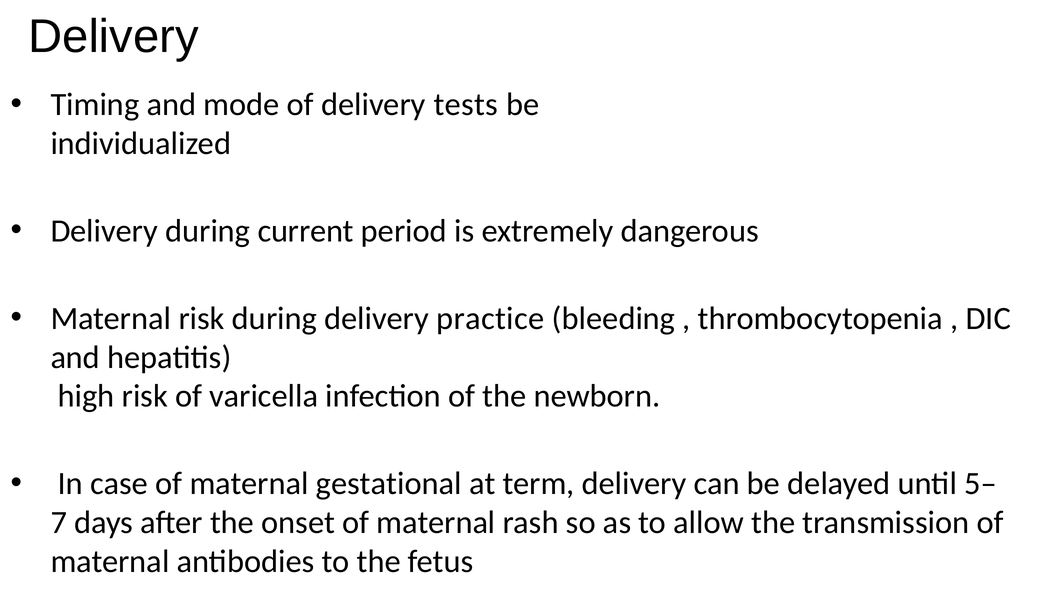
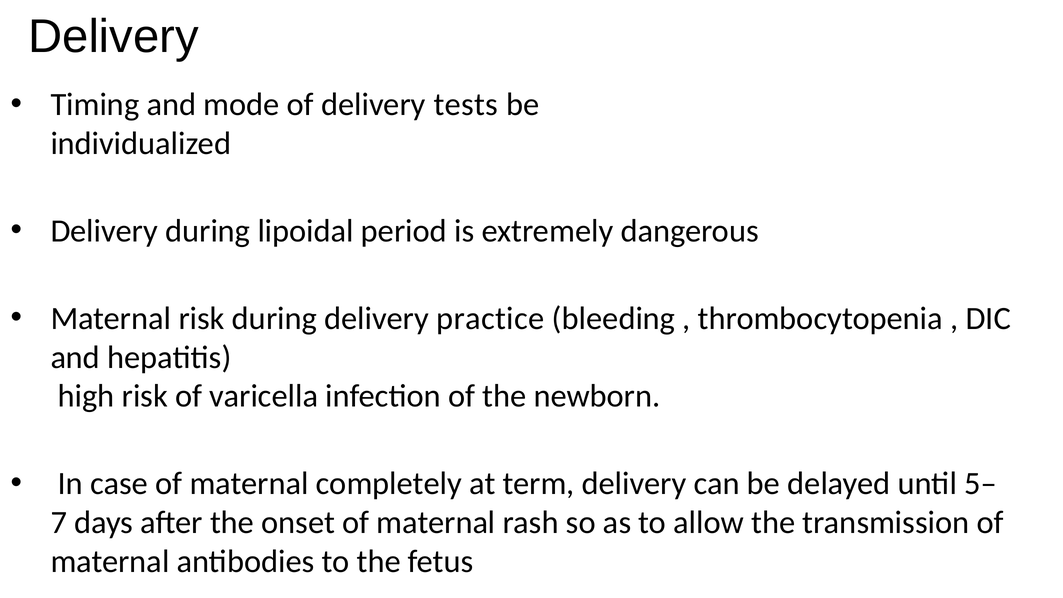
current: current -> lipoidal (306, 231)
gestational: gestational -> completely (389, 484)
